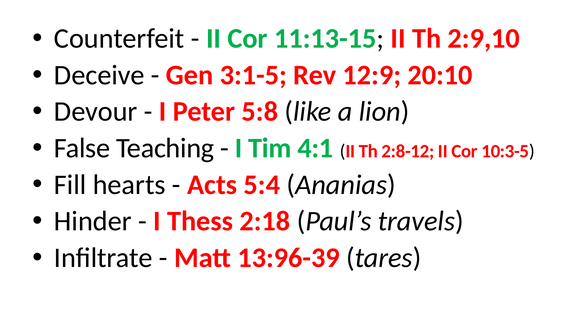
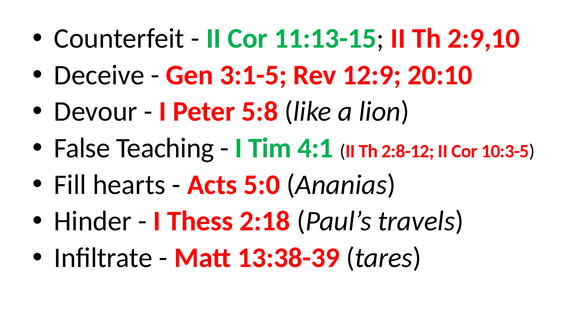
5:4: 5:4 -> 5:0 (262, 184)
13:96-39: 13:96-39 -> 13:38-39 (289, 257)
